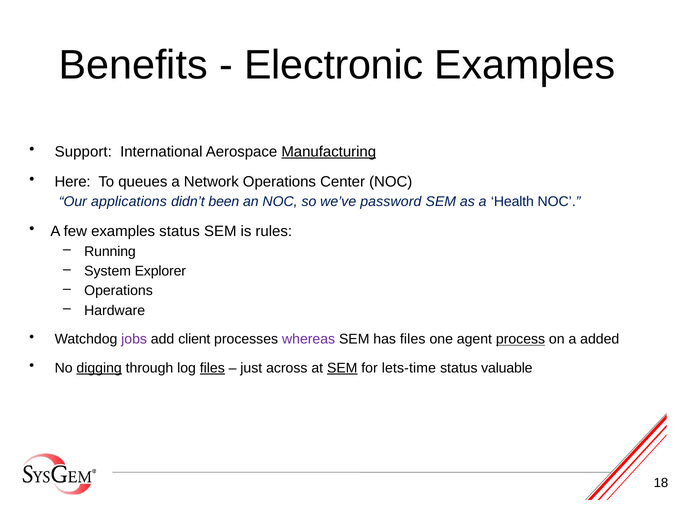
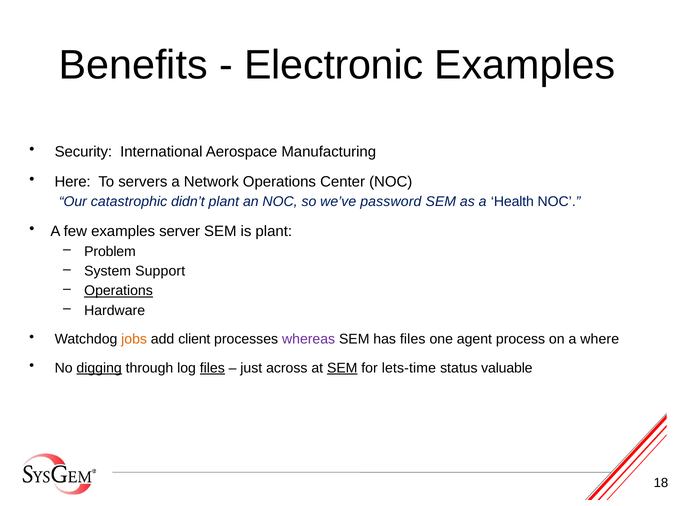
Support: Support -> Security (83, 152)
Manufacturing underline: present -> none (329, 152)
queues: queues -> servers (143, 182)
applications: applications -> catastrophic (129, 202)
didn’t been: been -> plant (224, 202)
examples status: status -> server (180, 231)
is rules: rules -> plant (274, 231)
Running: Running -> Problem (110, 252)
Explorer: Explorer -> Support (160, 271)
Operations underline: none -> present (119, 291)
jobs colour: purple -> orange (134, 339)
process underline: present -> none (521, 339)
added: added -> where (600, 339)
